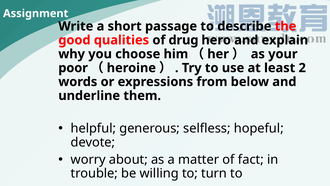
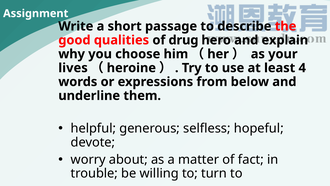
poor: poor -> lives (73, 68)
2: 2 -> 4 (302, 68)
